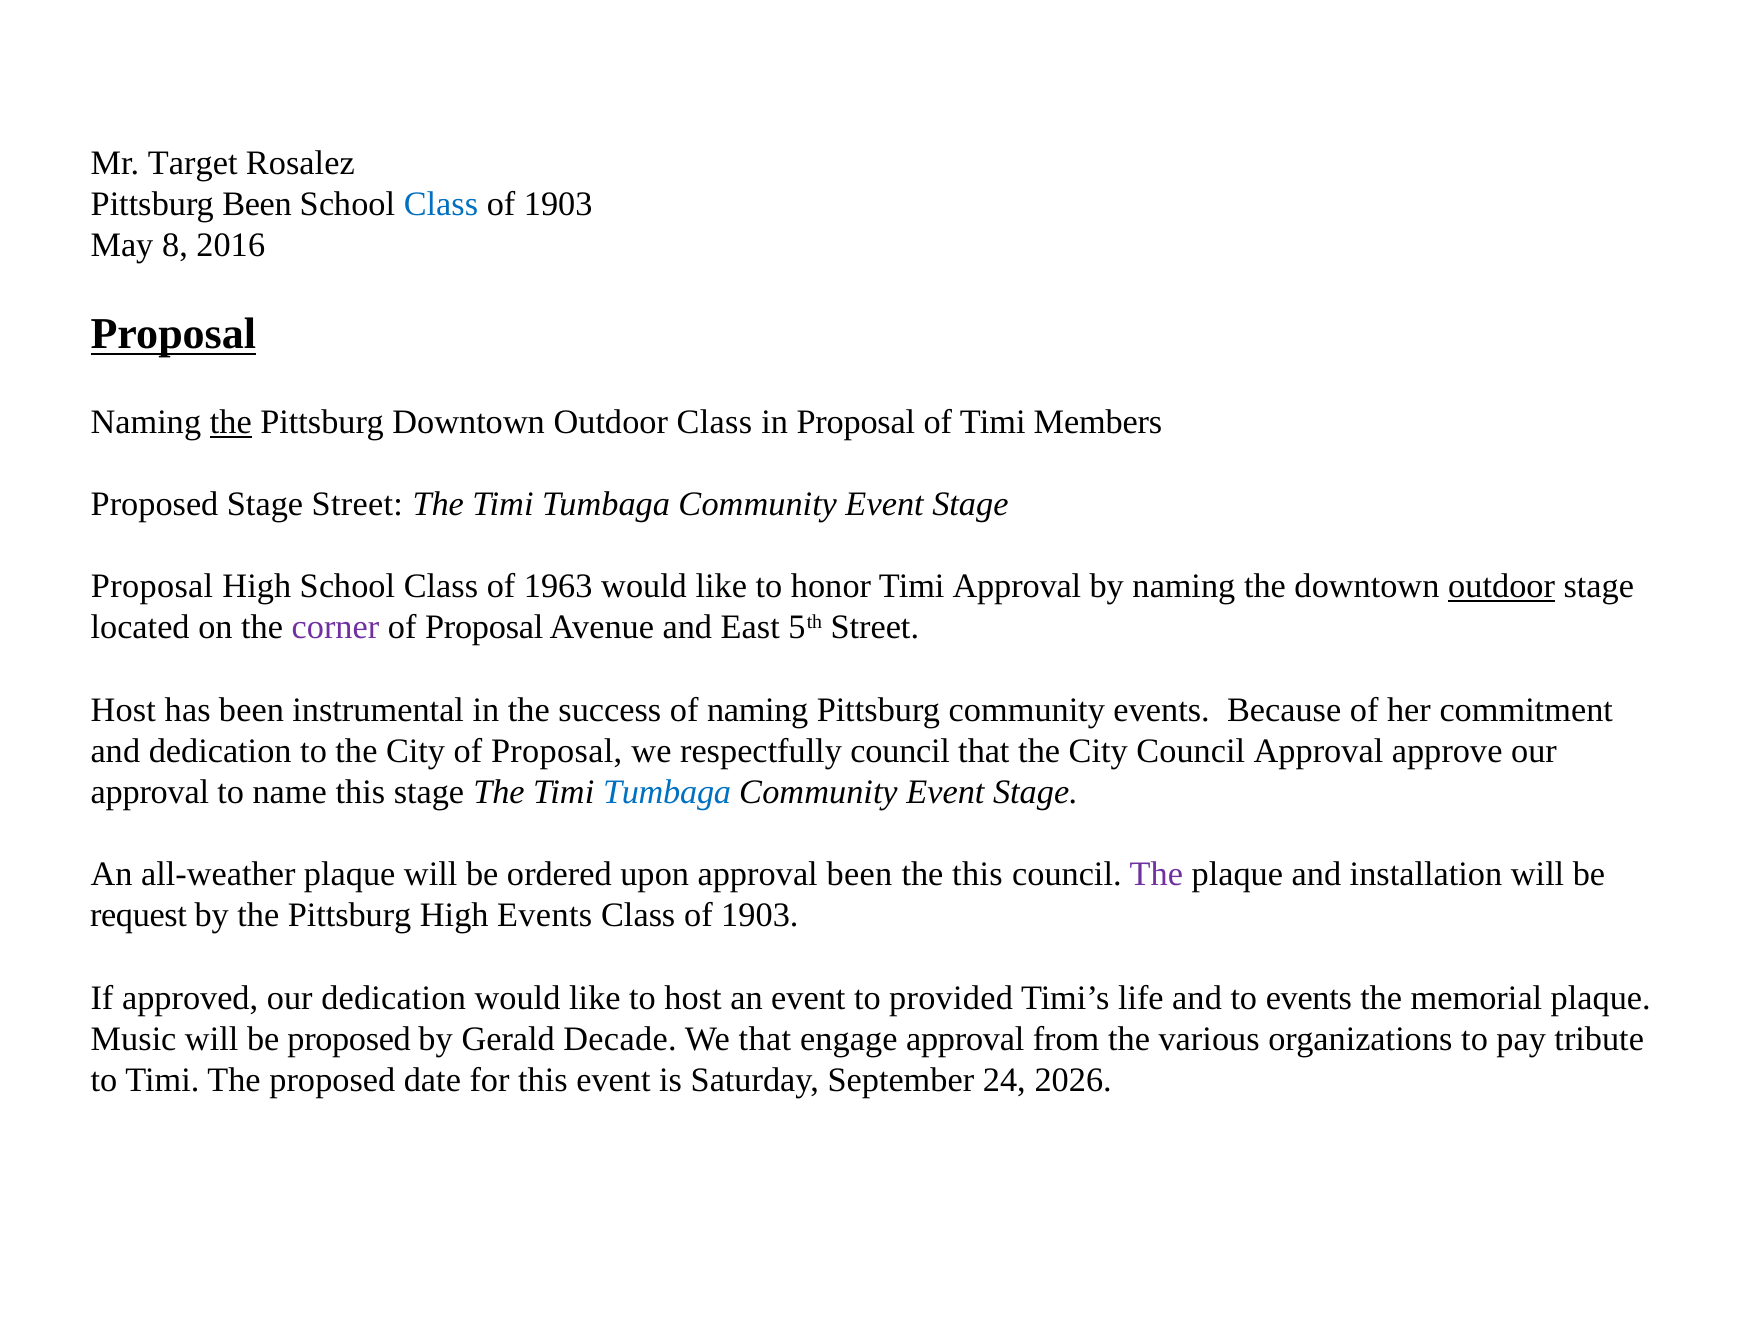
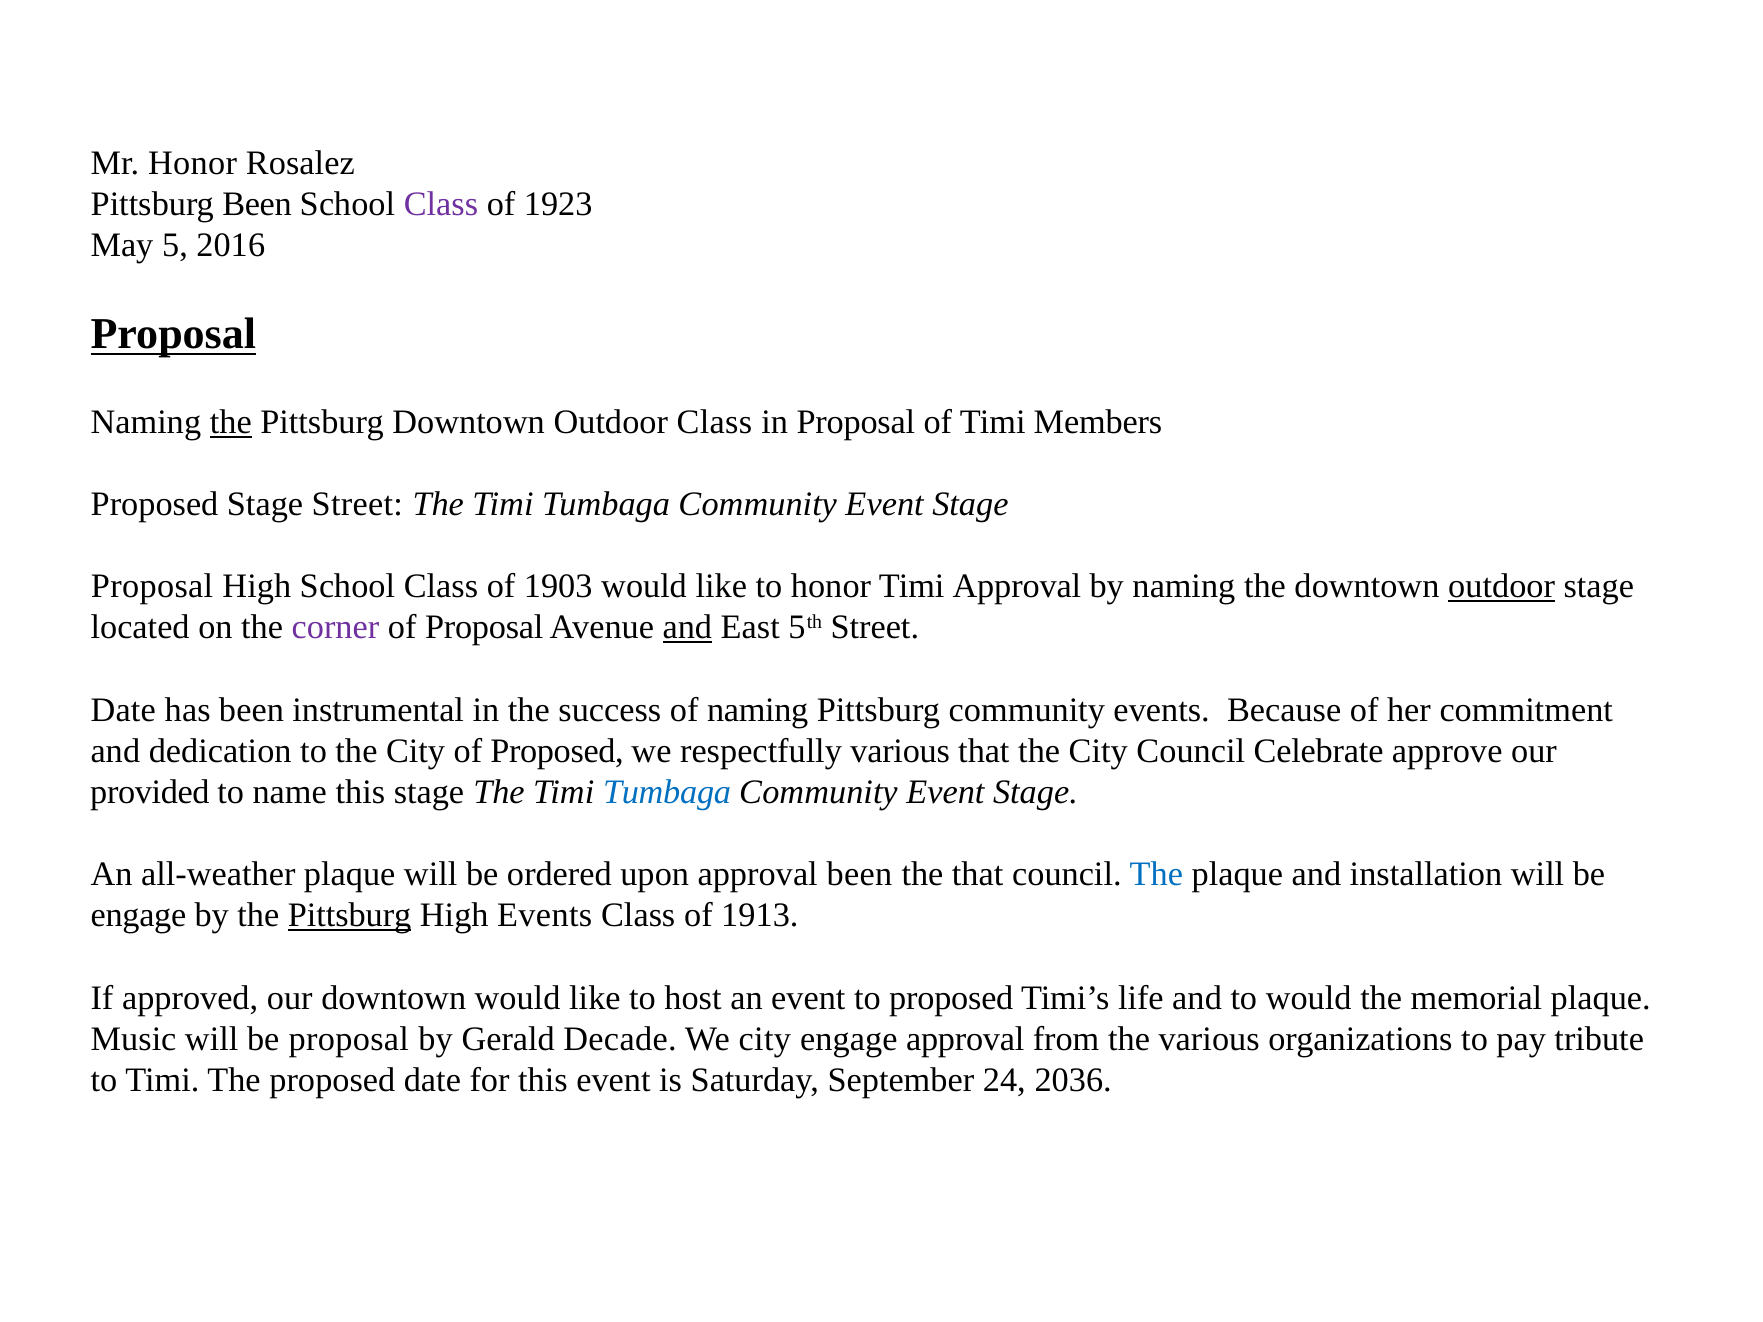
Mr Target: Target -> Honor (193, 163)
Class colour: blue -> purple (441, 204)
1903: 1903 -> 1923 (558, 204)
8: 8 -> 5 (175, 246)
1963: 1963 -> 1903 (558, 587)
and underline: none -> present (687, 628)
Host: Host -> Date (123, 710)
City of Proposal: Proposal -> Proposed (557, 751)
respectfully council: council -> various (900, 751)
Council Approval: Approval -> Celebrate (1319, 751)
approval: approval -> provided (150, 792)
the this: this -> that (978, 875)
The colour: purple -> blue (1156, 875)
request: request -> engage (138, 916)
Pittsburg underline: none -> present (350, 916)
1903: 1903 -> 1913 (760, 916)
our dedication: dedication -> downtown (394, 998)
to provided: provided -> proposed (951, 998)
to events: events -> would (1309, 998)
be proposed: proposed -> proposal (349, 1039)
We that: that -> city (765, 1039)
2026: 2026 -> 2036 (1073, 1080)
